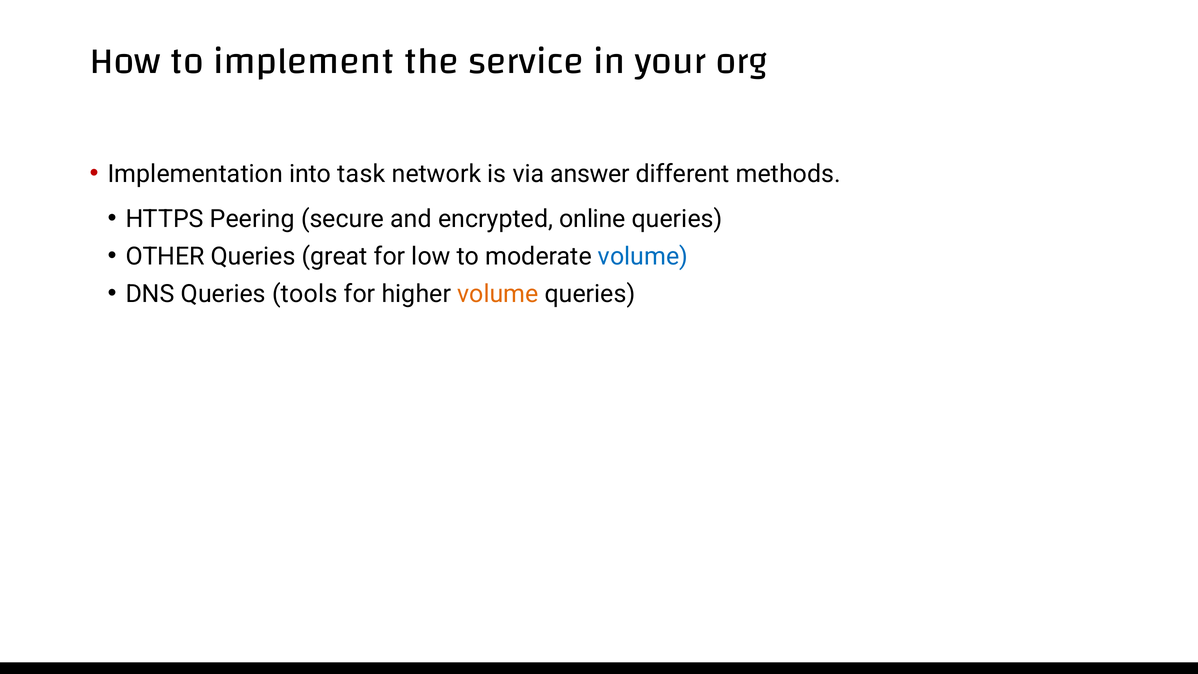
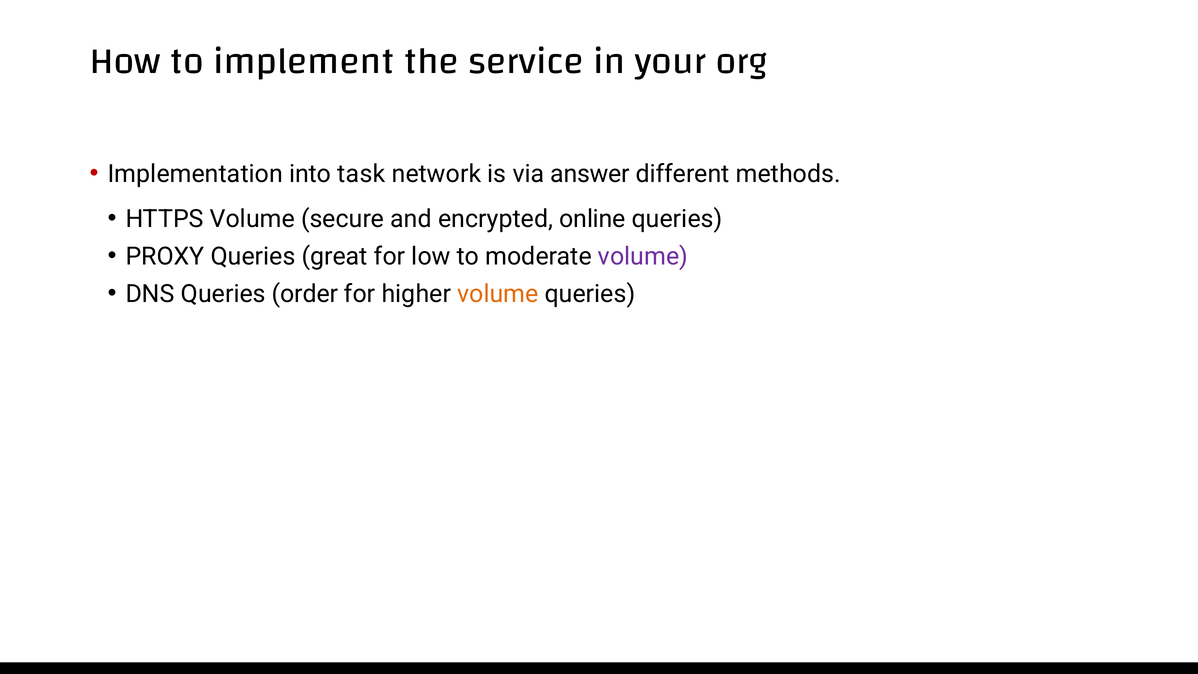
HTTPS Peering: Peering -> Volume (252, 219)
OTHER: OTHER -> PROXY (165, 256)
volume colour: blue -> purple (643, 256)
tools: tools -> order (305, 294)
